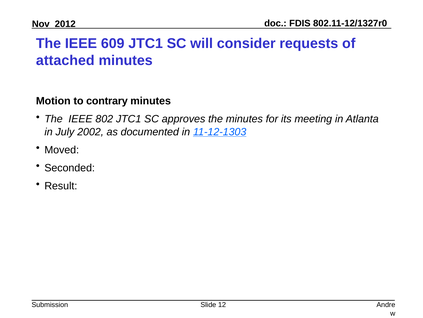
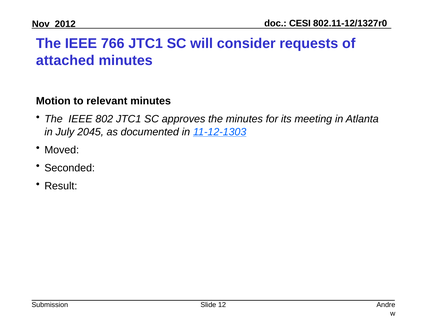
FDIS: FDIS -> CESI (300, 23)
609: 609 -> 766 (113, 43)
contrary: contrary -> relevant (107, 101)
2002: 2002 -> 2045 (90, 132)
